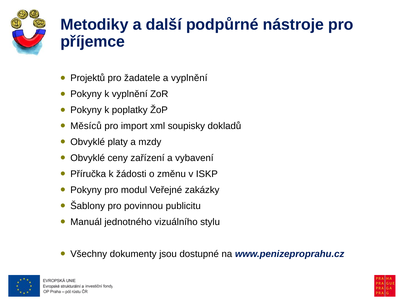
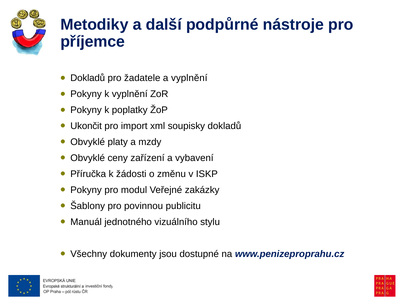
Projektů: Projektů -> Dokladů (88, 78)
Měsíců: Měsíců -> Ukončit (86, 126)
